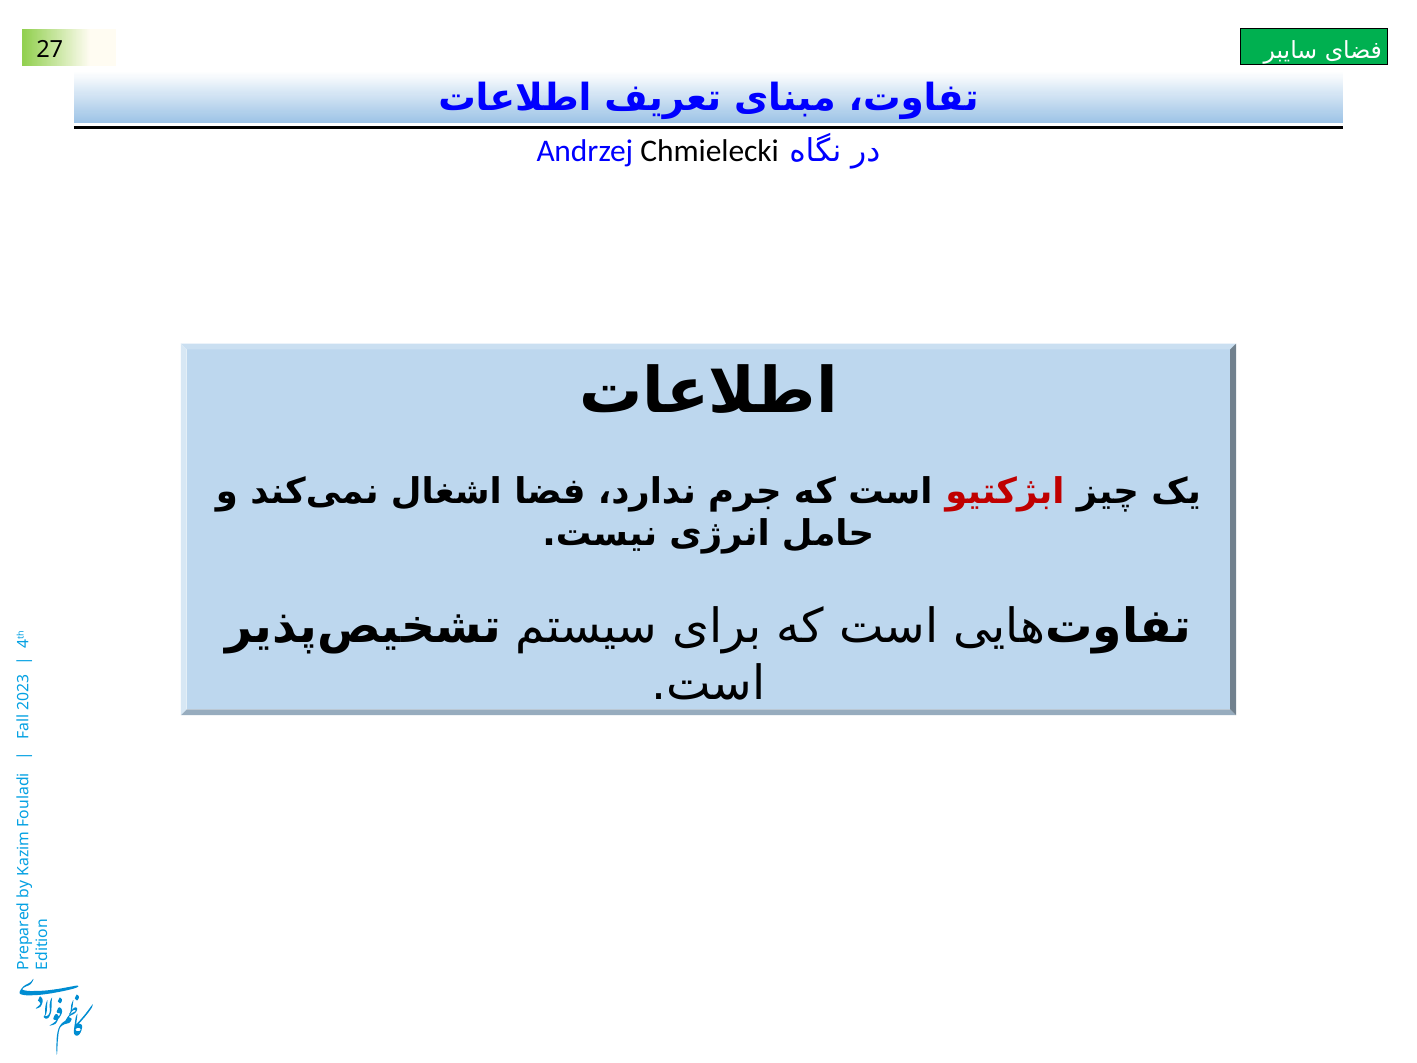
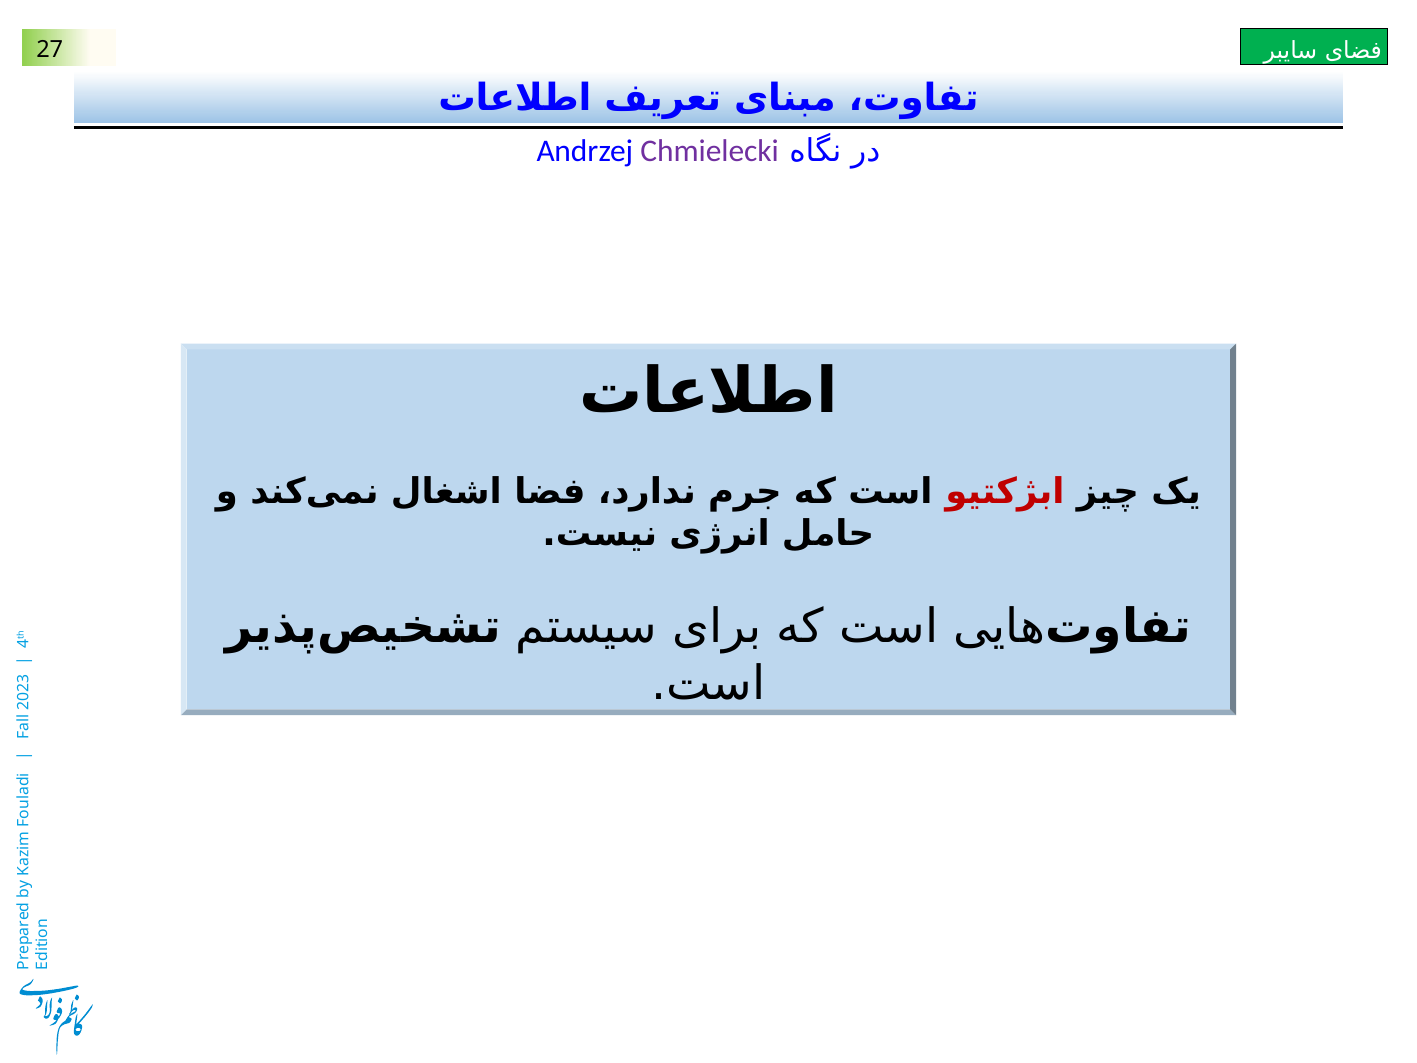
Chmielecki colour: black -> purple (710, 151)
